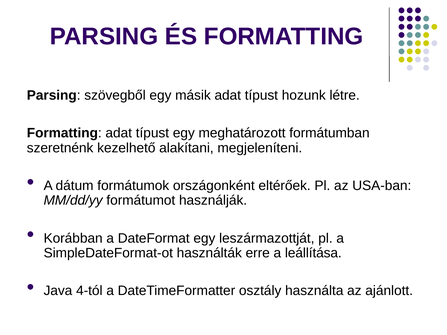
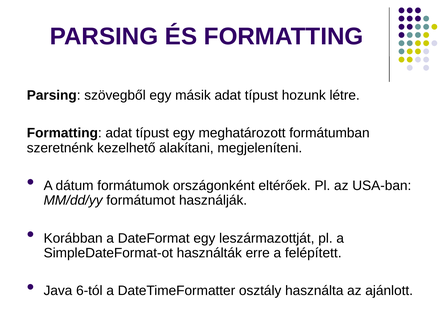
leállítása: leállítása -> felépített (313, 253)
4-tól: 4-tól -> 6-tól (89, 291)
